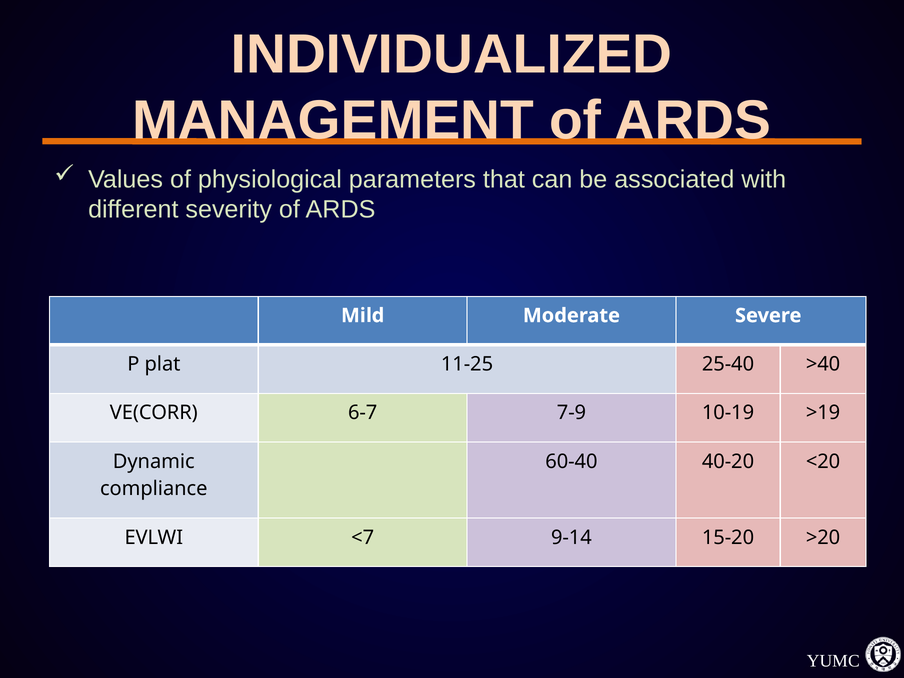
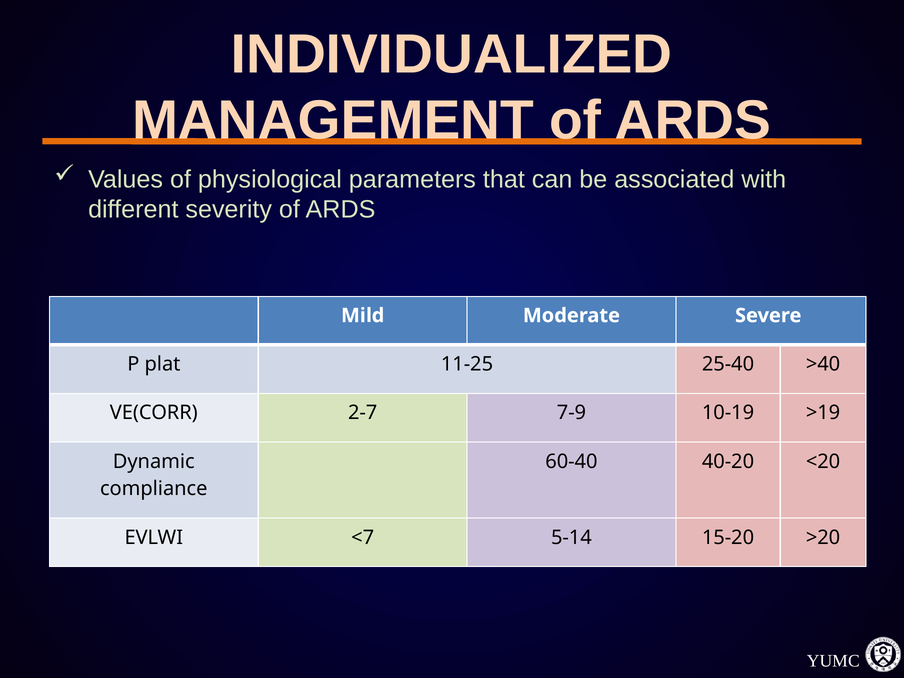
6-7: 6-7 -> 2-7 (363, 413)
9-14: 9-14 -> 5-14 (571, 537)
